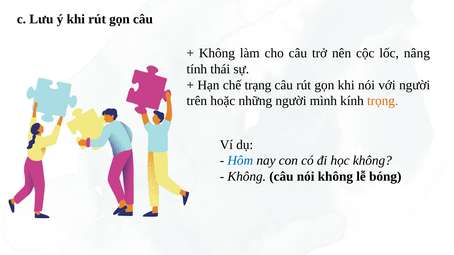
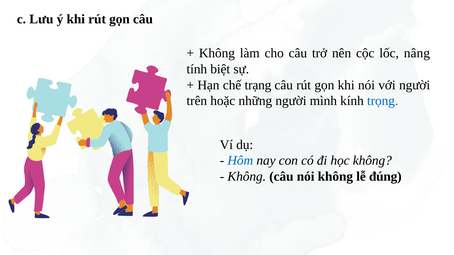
thái: thái -> biệt (220, 69)
trọng colour: orange -> blue (383, 101)
bóng: bóng -> đúng (385, 177)
